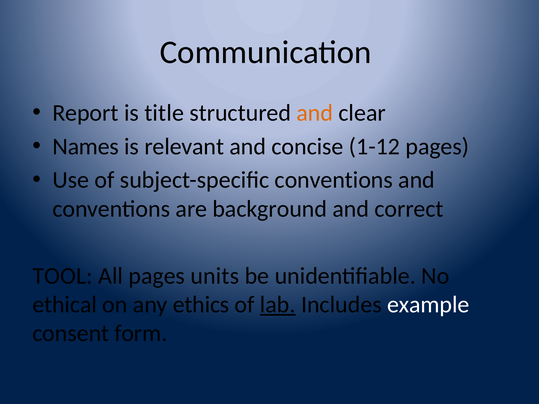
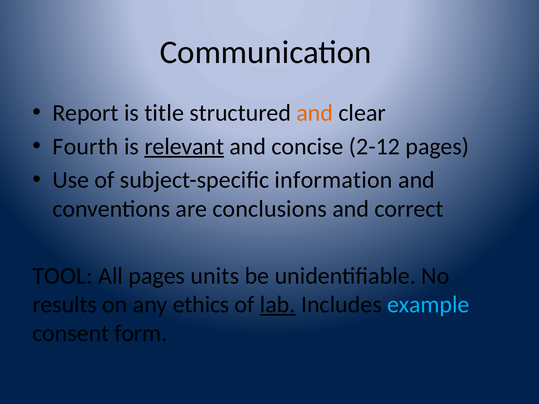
Names: Names -> Fourth (86, 147)
relevant underline: none -> present (184, 147)
1-12: 1-12 -> 2-12 (374, 147)
subject-specific conventions: conventions -> information (334, 180)
background: background -> conclusions (270, 209)
ethical: ethical -> results (65, 305)
example colour: white -> light blue (428, 305)
